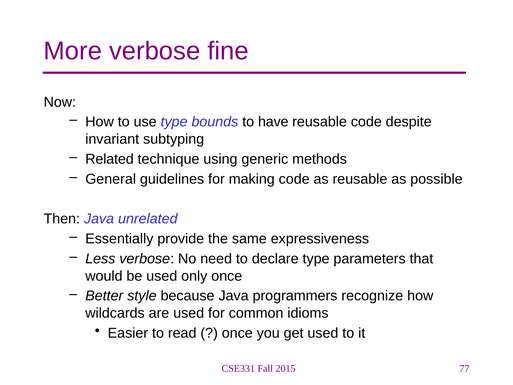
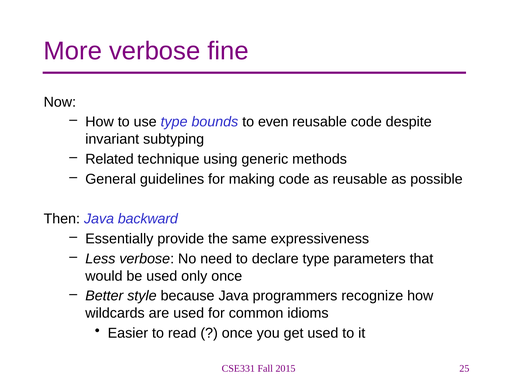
have: have -> even (273, 122)
unrelated: unrelated -> backward (148, 219)
77: 77 -> 25 (464, 368)
